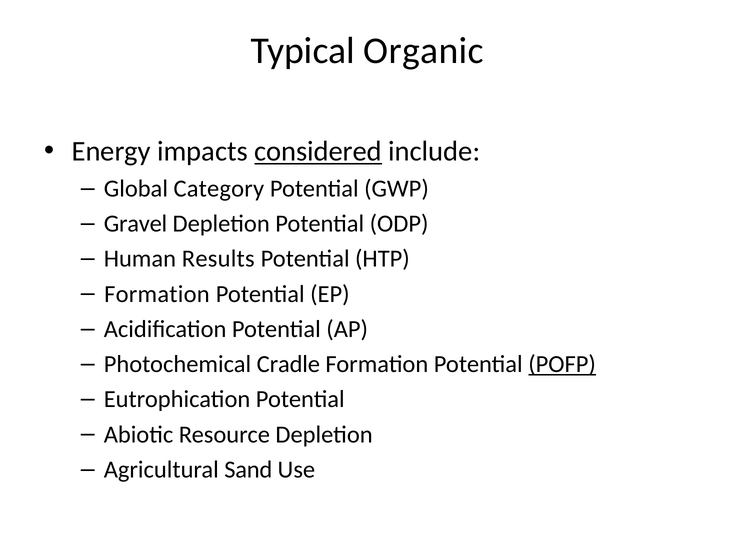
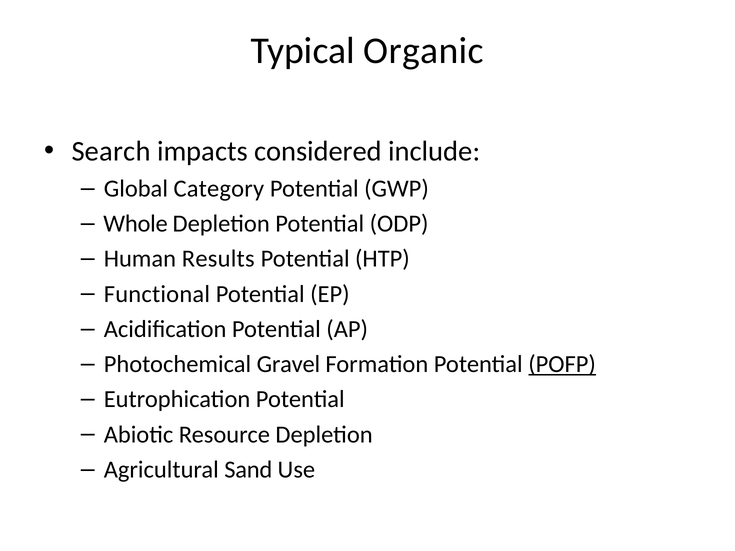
Energy: Energy -> Search (111, 151)
considered underline: present -> none (318, 151)
Gravel: Gravel -> Whole (136, 224)
Formation: Formation -> Functional (157, 294)
Cradle: Cradle -> Gravel (288, 364)
